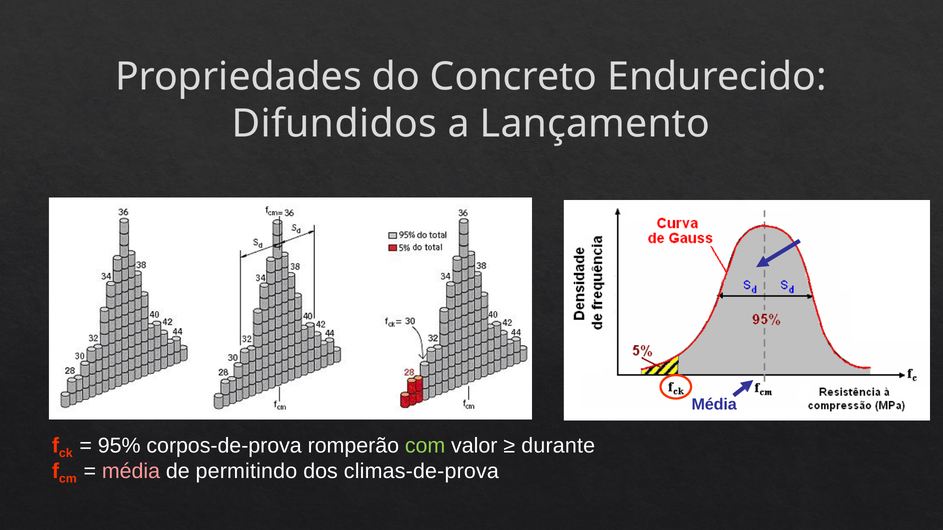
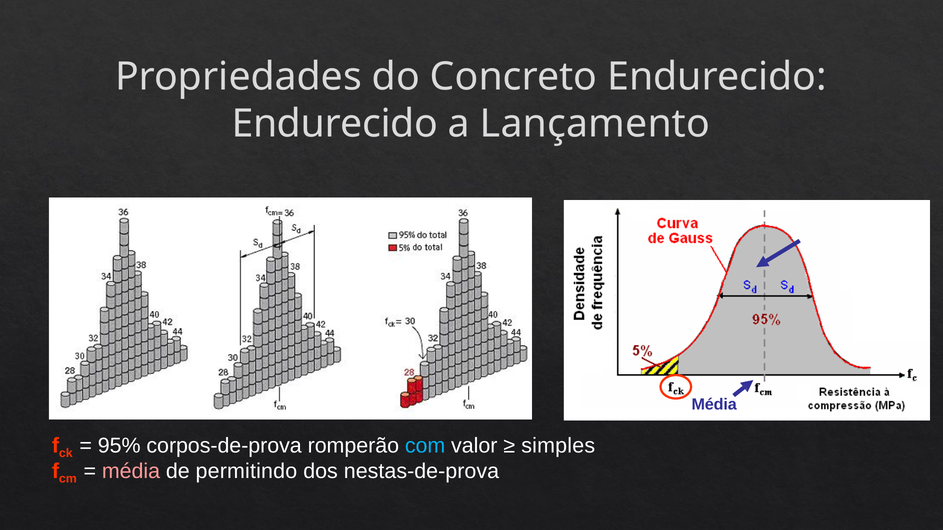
Difundidos: Difundidos -> Endurecido (335, 124)
com colour: light green -> light blue (425, 446)
durante: durante -> simples (558, 446)
climas-de-prova: climas-de-prova -> nestas-de-prova (421, 472)
